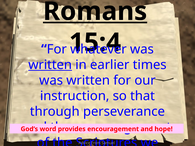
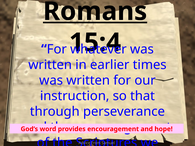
written underline: present -> none (50, 65)
